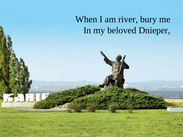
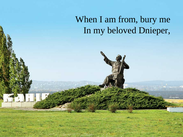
river: river -> from (128, 19)
